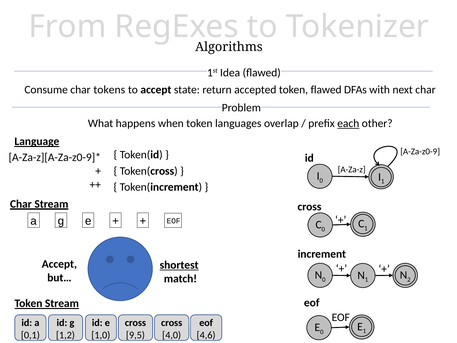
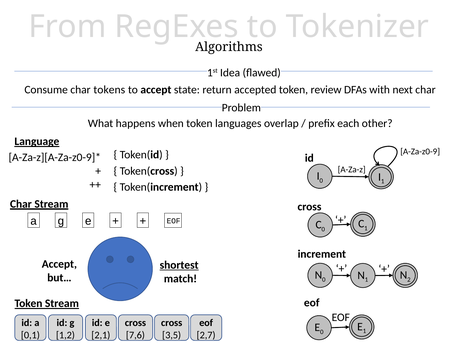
token flawed: flawed -> review (326, 90)
each underline: present -> none (348, 123)
1,0: 1,0 -> 2,1 (101, 335)
9,5: 9,5 -> 7,6 (135, 335)
4,0: 4,0 -> 3,5 (172, 335)
4,6: 4,6 -> 2,7 (206, 335)
